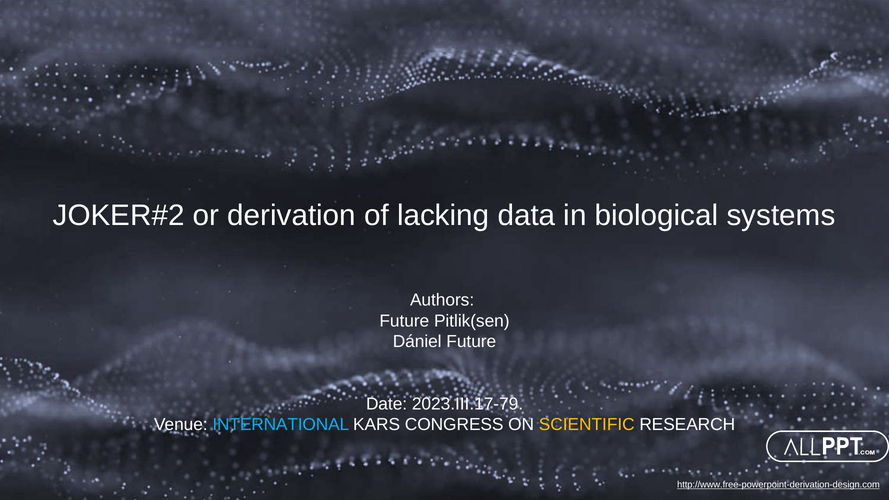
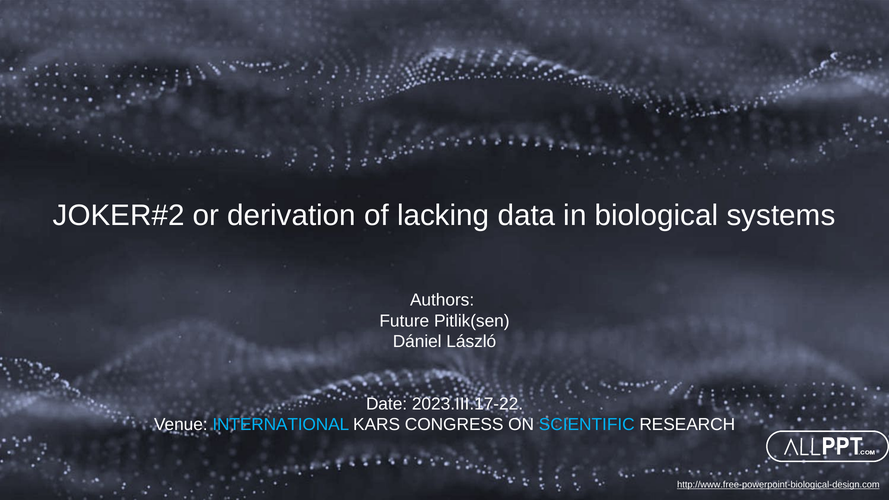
Dániel Future: Future -> László (471, 342)
2023.III.17-79: 2023.III.17-79 -> 2023.III.17-22 (467, 404)
SCIENTIFIC colour: yellow -> light blue (587, 425)
http://www.free-powerpoint-derivation-design.com: http://www.free-powerpoint-derivation-design.com -> http://www.free-powerpoint-biological-design.com (778, 485)
